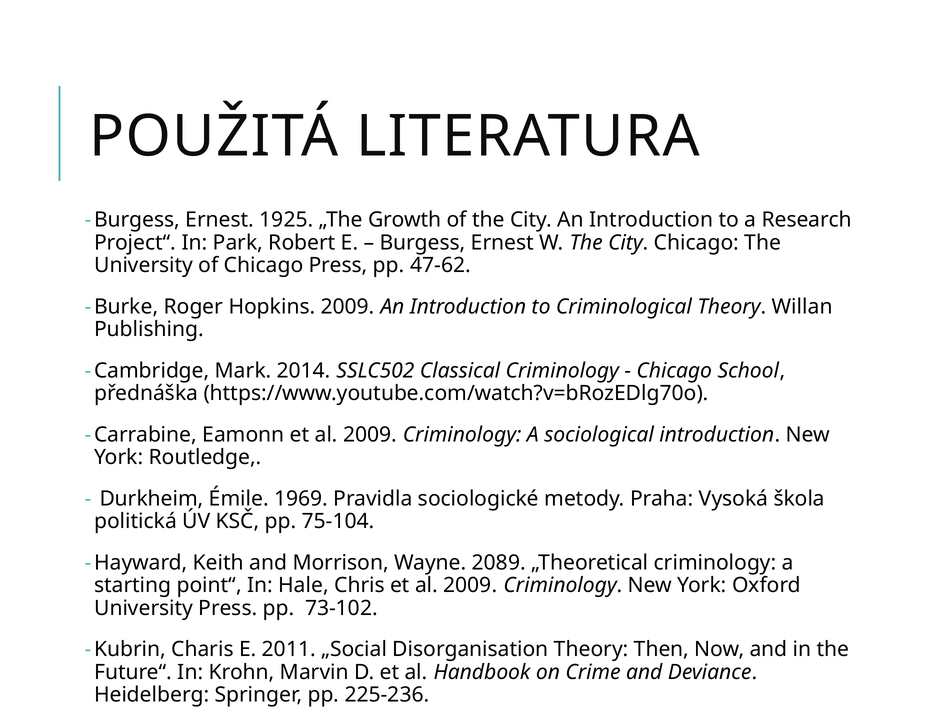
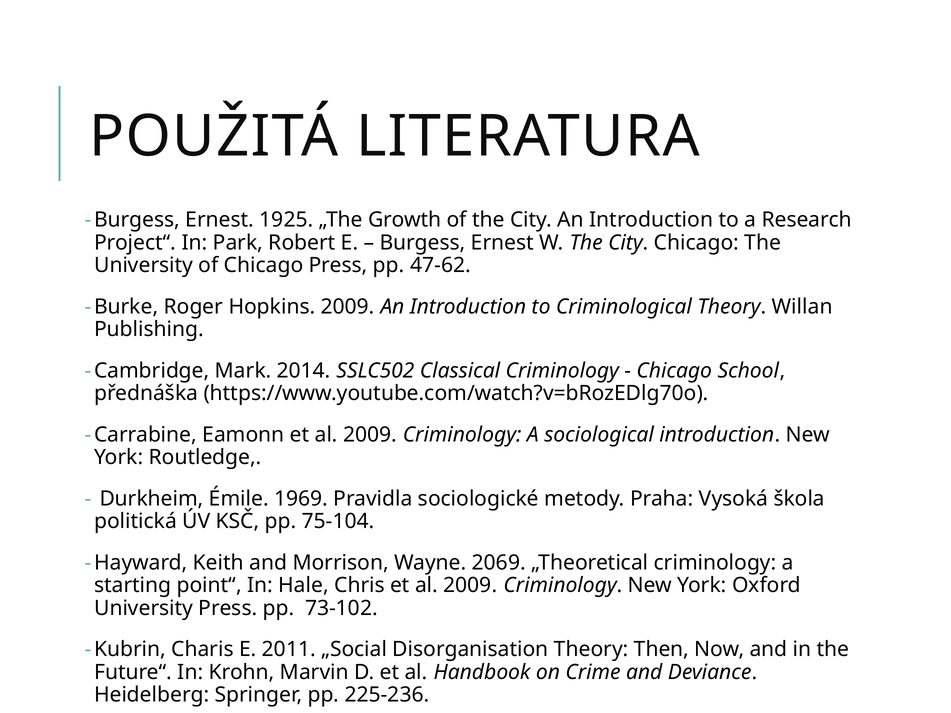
2089: 2089 -> 2069 (499, 563)
